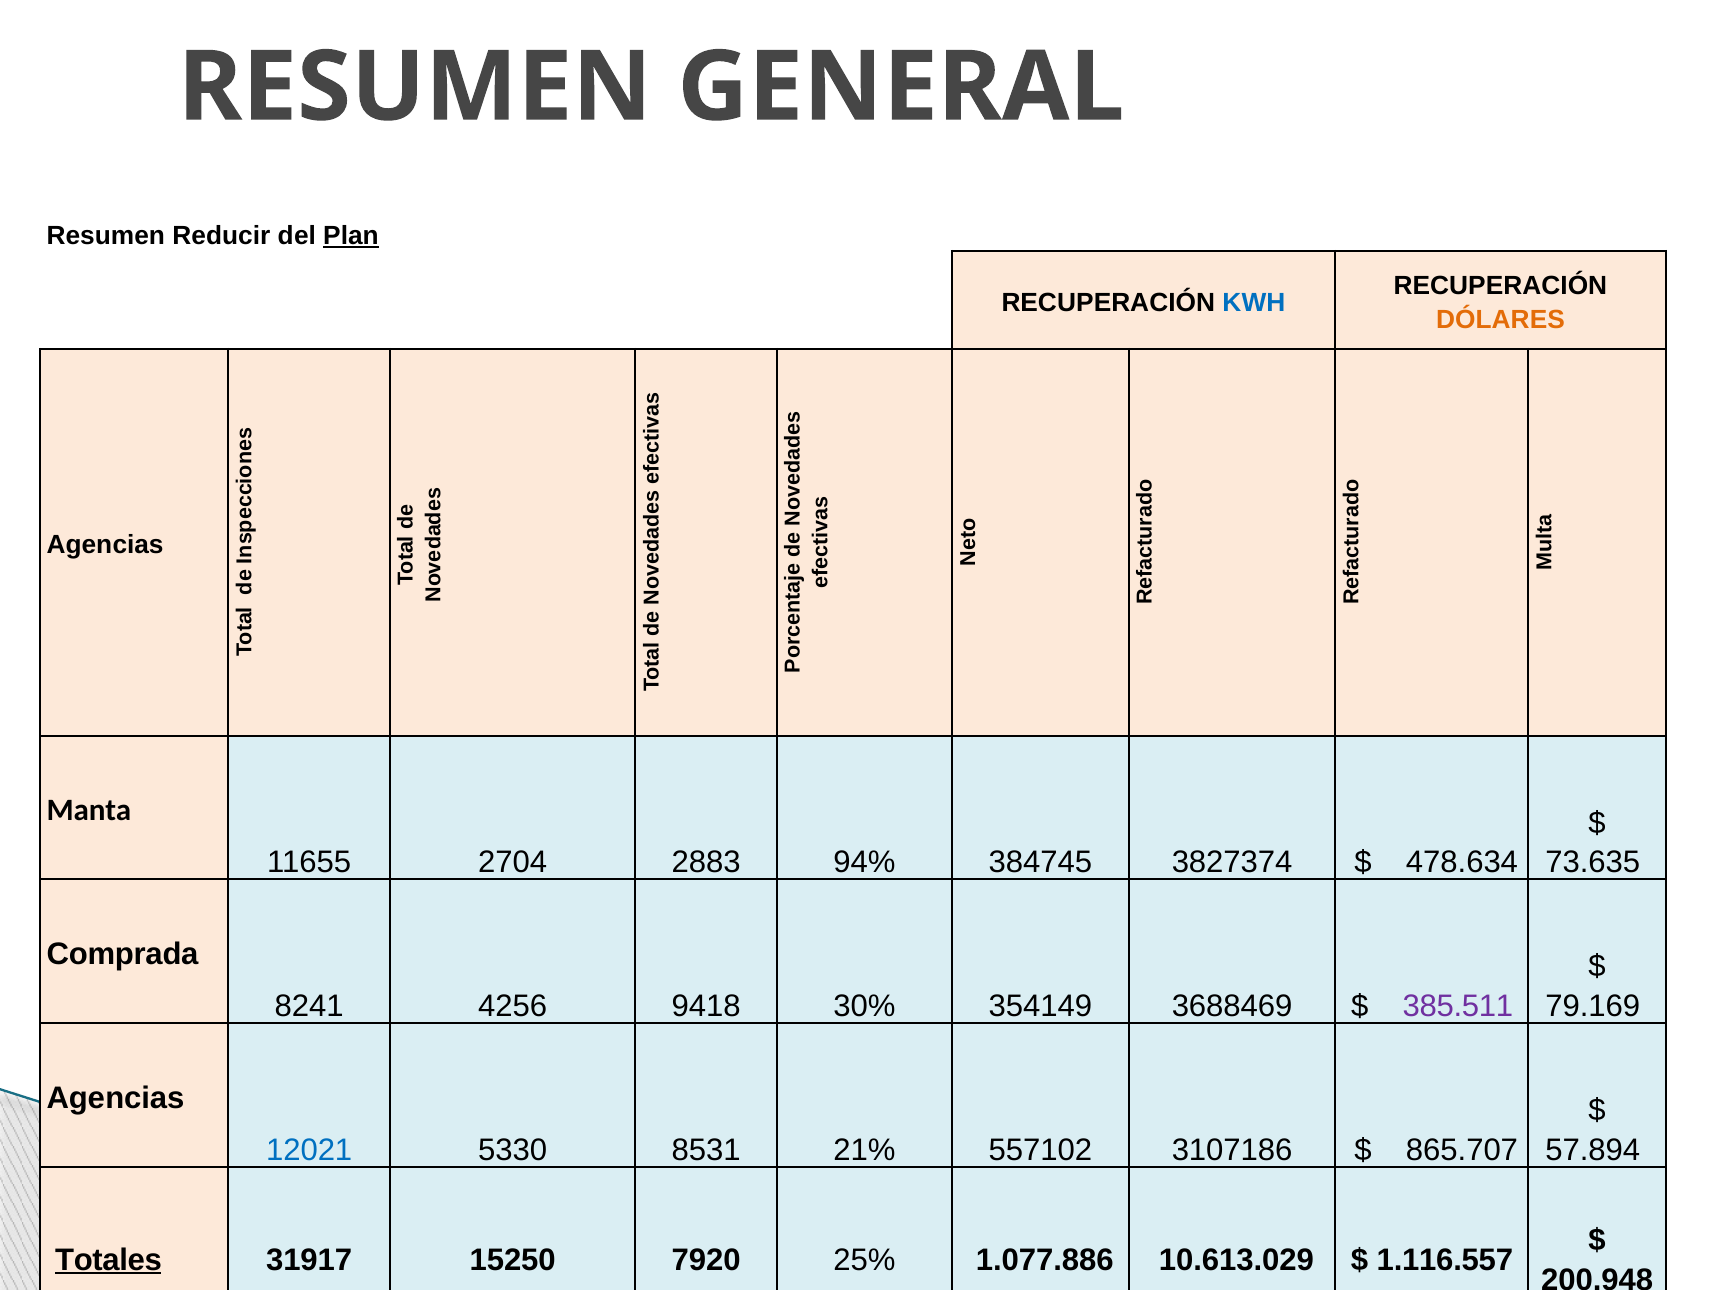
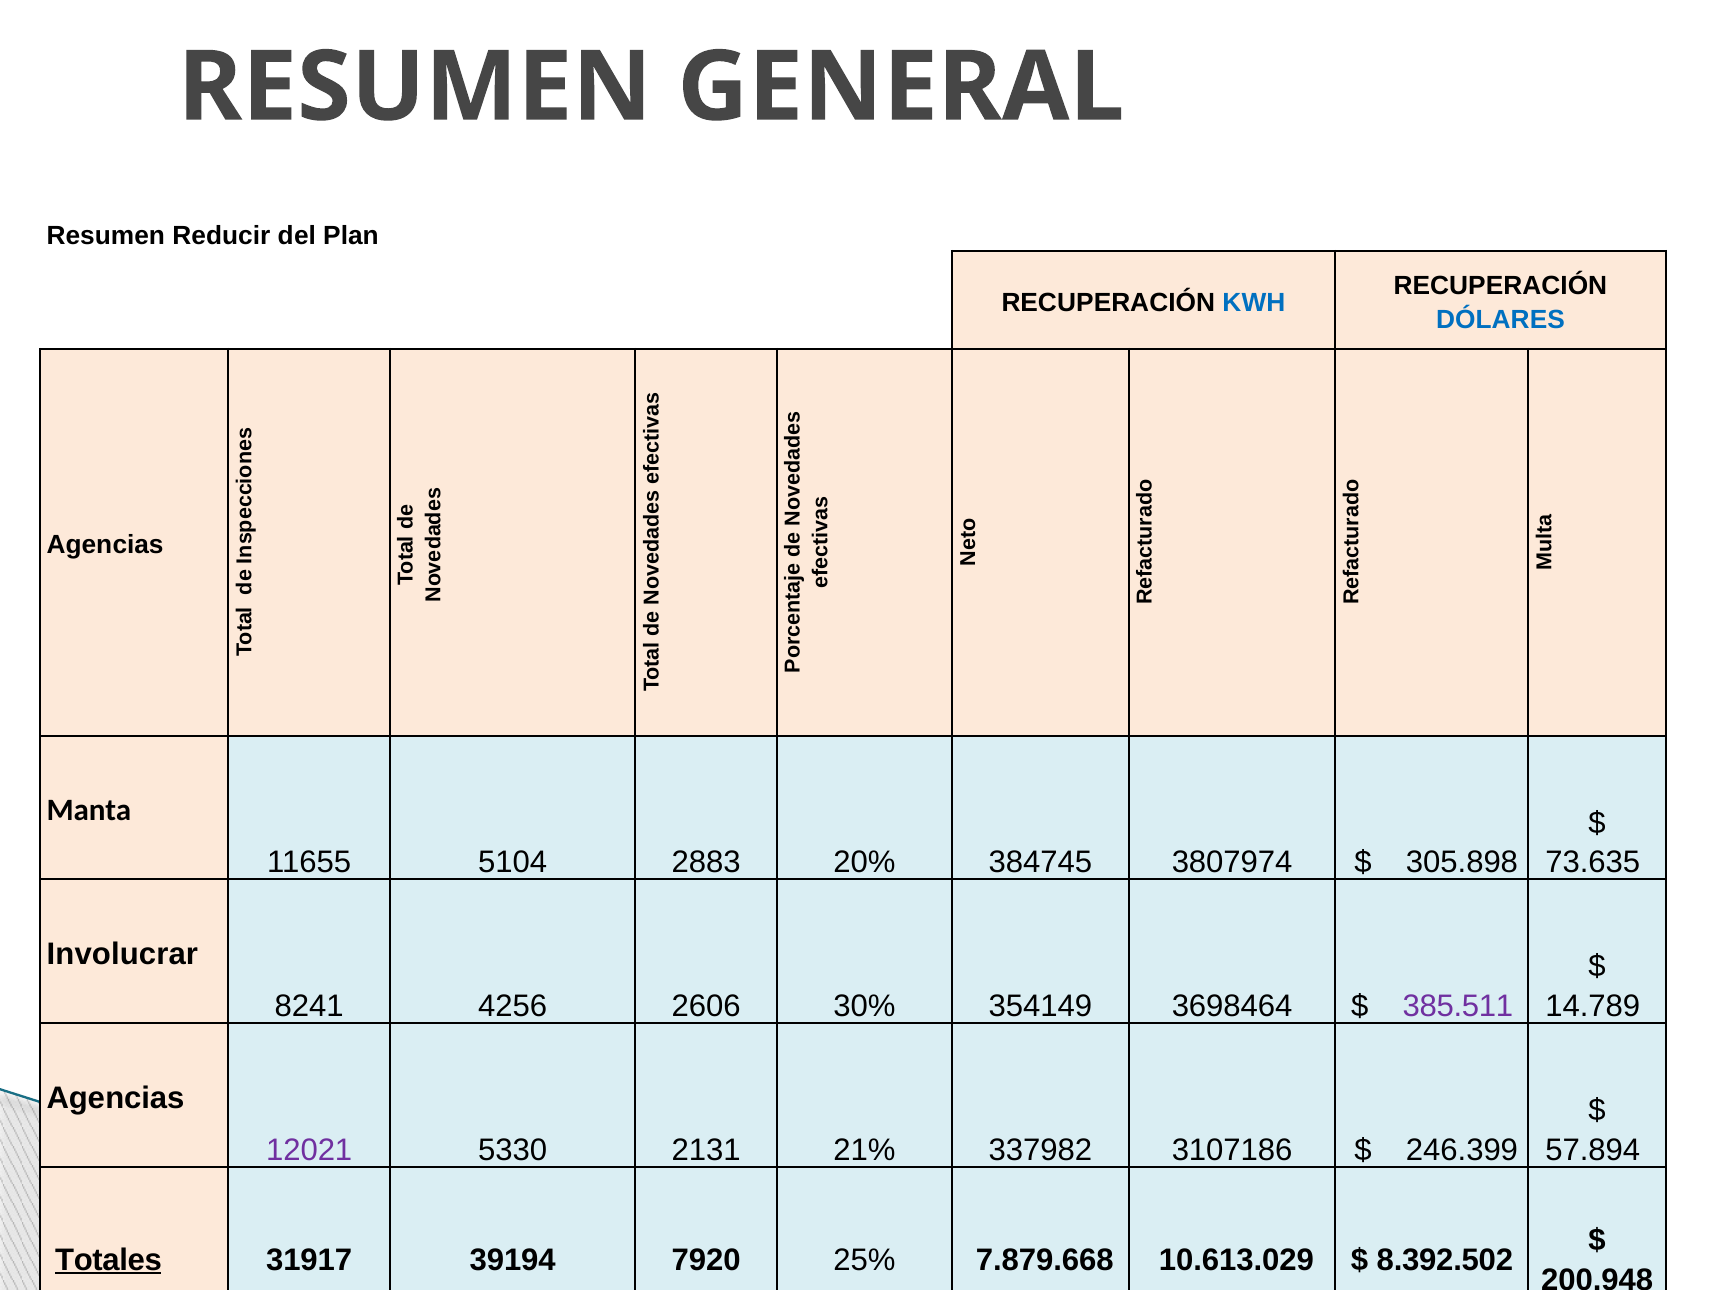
Plan underline: present -> none (351, 236)
DÓLARES colour: orange -> blue (1500, 319)
2704: 2704 -> 5104 (513, 863)
94%: 94% -> 20% (864, 863)
3827374: 3827374 -> 3807974 (1232, 863)
478.634: 478.634 -> 305.898 (1462, 863)
Comprada: Comprada -> Involucrar (122, 954)
9418: 9418 -> 2606 (706, 1006)
3688469: 3688469 -> 3698464 (1232, 1006)
79.169: 79.169 -> 14.789 (1593, 1006)
12021 colour: blue -> purple (309, 1150)
8531: 8531 -> 2131 (706, 1150)
557102: 557102 -> 337982 (1040, 1150)
865.707: 865.707 -> 246.399 (1462, 1150)
15250: 15250 -> 39194 (513, 1260)
1.077.886: 1.077.886 -> 7.879.668 (1045, 1260)
1.116.557: 1.116.557 -> 8.392.502 (1445, 1260)
